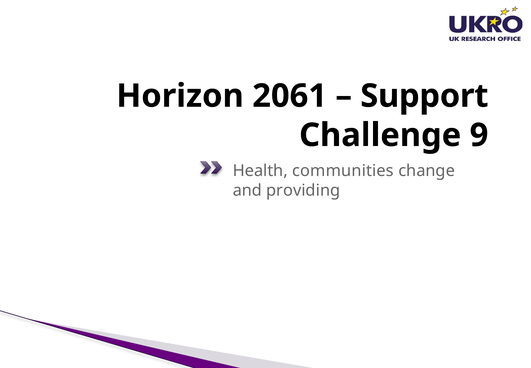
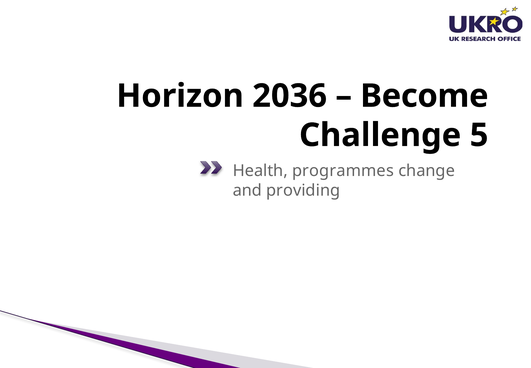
2061: 2061 -> 2036 (290, 96)
Support: Support -> Become (424, 96)
9: 9 -> 5 (479, 135)
communities: communities -> programmes (343, 171)
